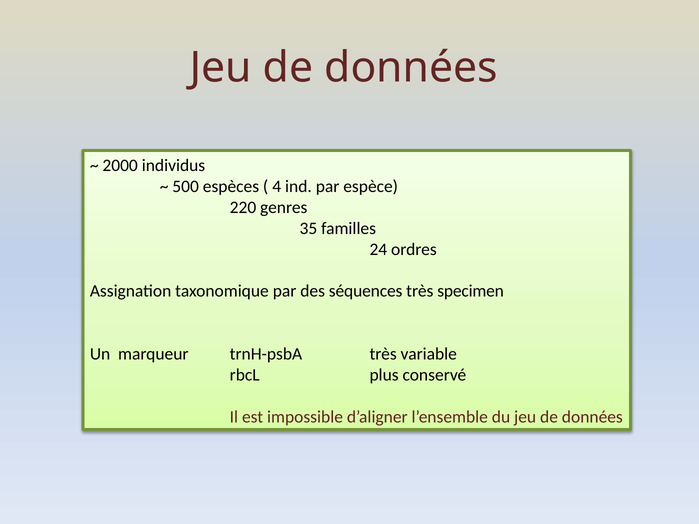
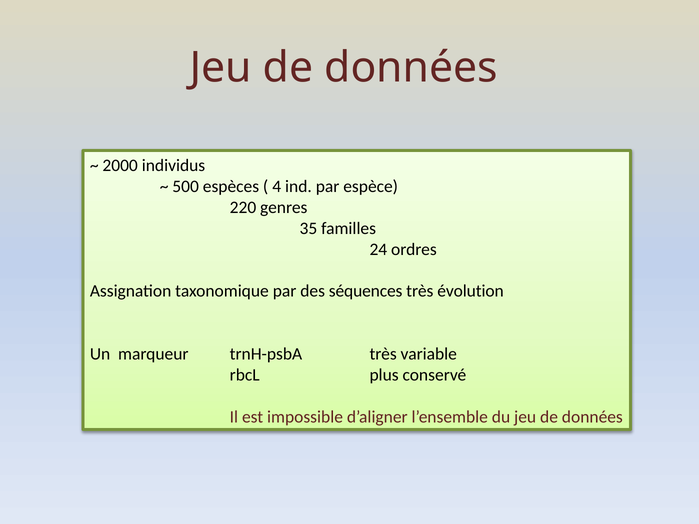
specimen: specimen -> évolution (471, 291)
